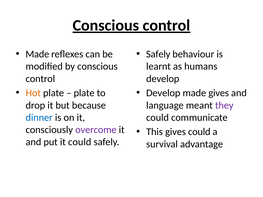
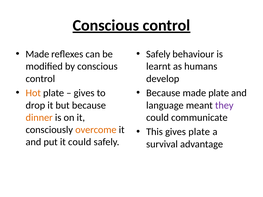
plate: plate -> gives (84, 93)
Develop: Develop -> Because (163, 93)
made gives: gives -> plate (219, 93)
dinner colour: blue -> orange (39, 118)
overcome colour: purple -> orange (96, 130)
gives could: could -> plate (199, 132)
